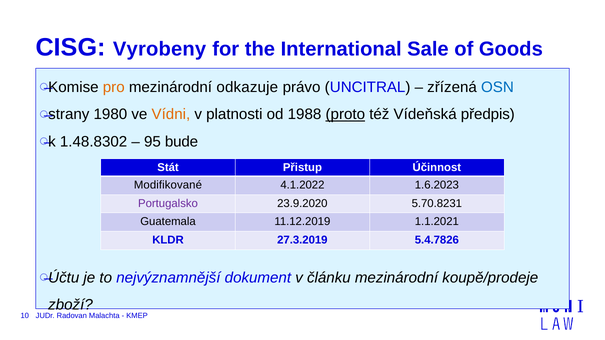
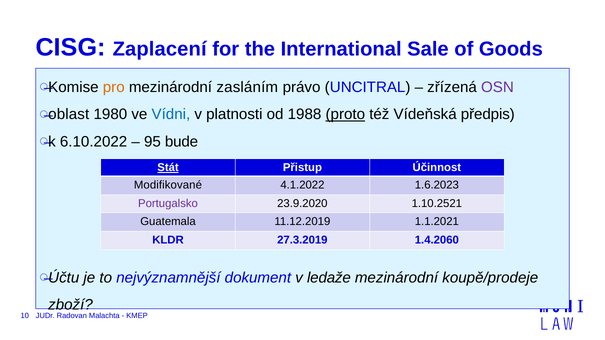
Vyrobeny: Vyrobeny -> Zaplacení (160, 49)
odkazuje: odkazuje -> zasláním (247, 87)
OSN colour: blue -> purple (497, 87)
strany: strany -> oblast (69, 114)
Vídni colour: orange -> blue (171, 114)
1.48.8302: 1.48.8302 -> 6.10.2022 (94, 142)
Stát underline: none -> present (168, 168)
5.70.8231: 5.70.8231 -> 1.10.2521 (437, 204)
5.4.7826: 5.4.7826 -> 1.4.2060 (437, 240)
článku: článku -> ledaže (329, 278)
